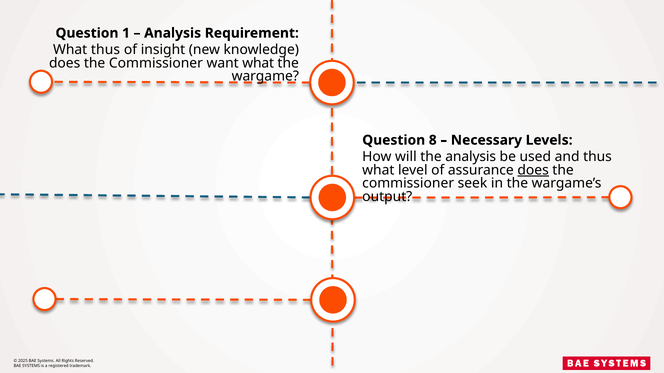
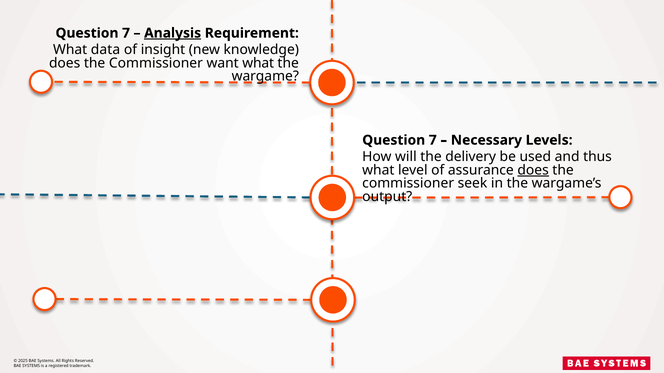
1: 1 -> 7 (126, 33)
Analysis underline: none -> present (173, 33)
What thus: thus -> data (106, 50)
8: 8 -> 7 (433, 140)
the analysis: analysis -> delivery (471, 157)
